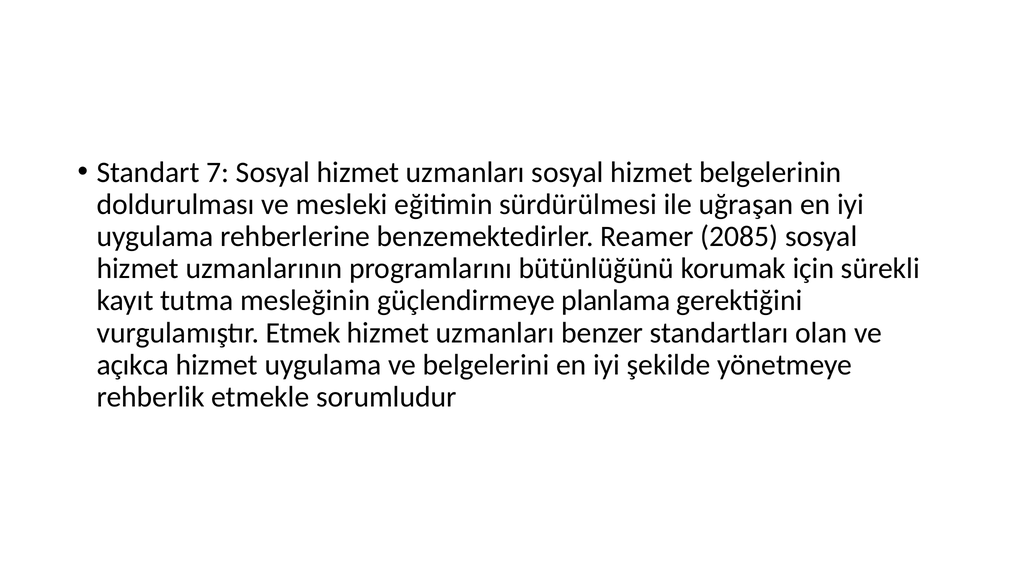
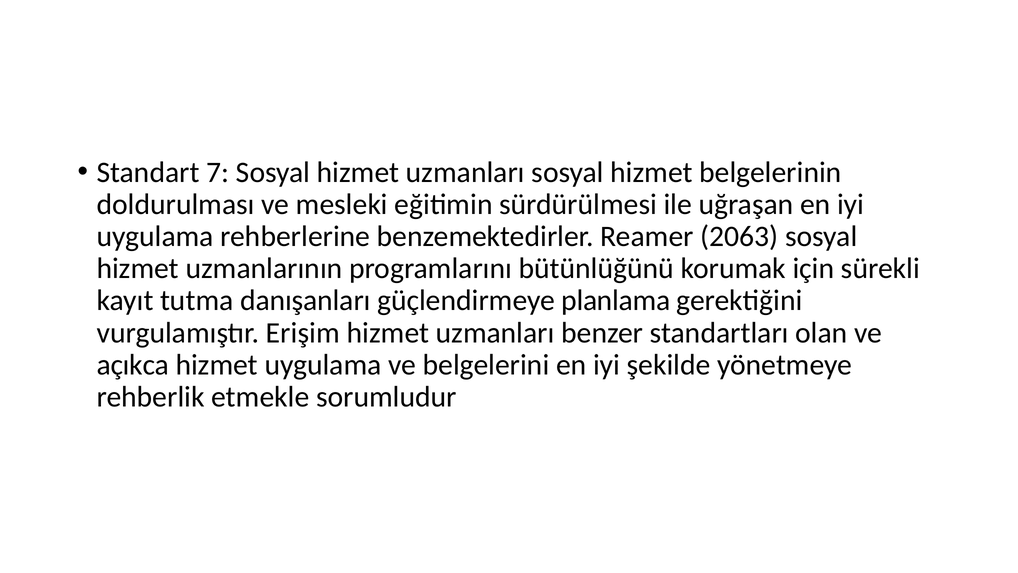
2085: 2085 -> 2063 (739, 236)
mesleğinin: mesleğinin -> danışanları (305, 300)
Etmek: Etmek -> Erişim (303, 332)
